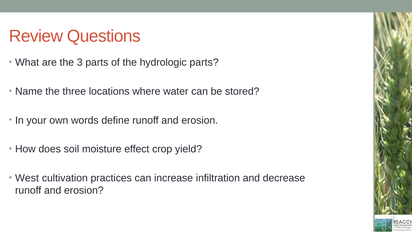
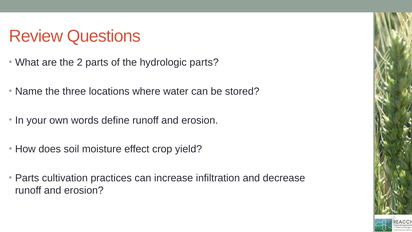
3: 3 -> 2 (80, 63)
West: West -> Parts (27, 178)
